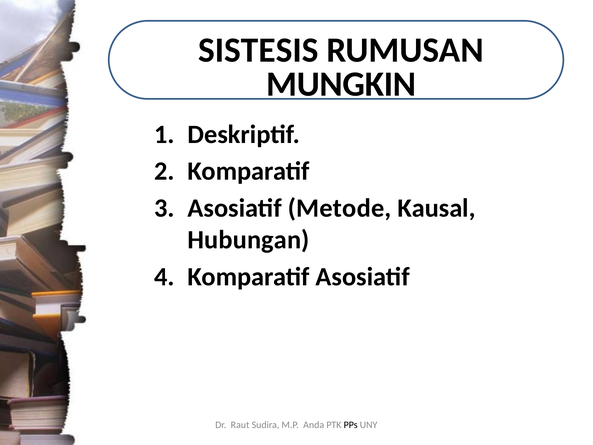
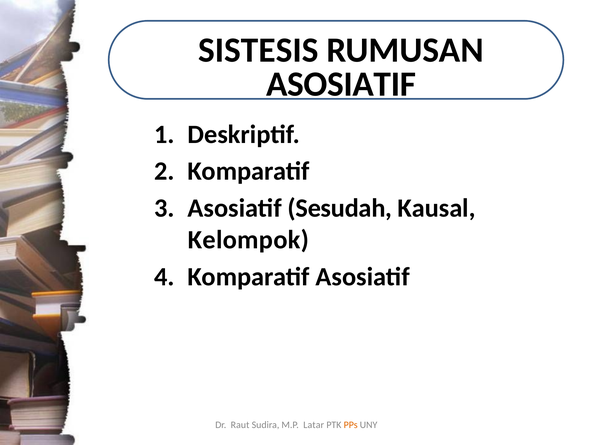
MUNGKIN: MUNGKIN -> ASOSIATIF (341, 84)
Metode: Metode -> Sesudah (340, 208)
Hubungan: Hubungan -> Kelompok (248, 240)
Anda: Anda -> Latar (314, 425)
PPs colour: black -> orange (351, 425)
